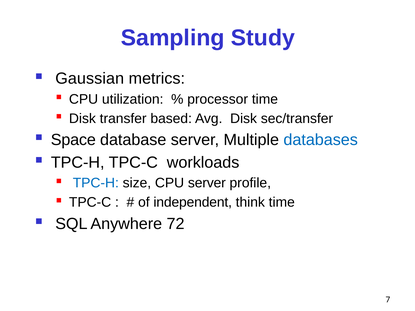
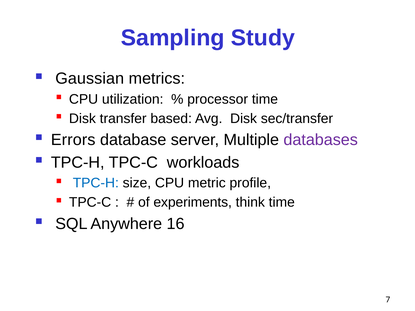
Space: Space -> Errors (73, 140)
databases colour: blue -> purple (321, 140)
CPU server: server -> metric (207, 183)
independent: independent -> experiments (193, 203)
72: 72 -> 16 (176, 224)
